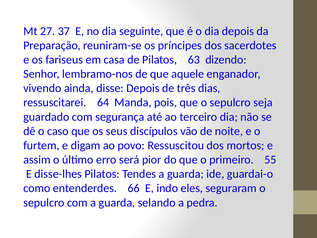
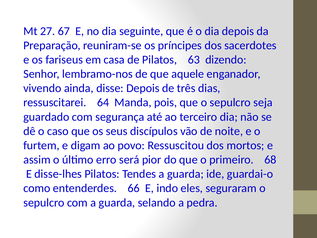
37: 37 -> 67 (64, 31)
55: 55 -> 68 (270, 160)
